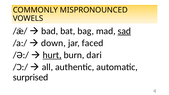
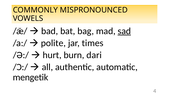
down: down -> polite (53, 43)
faced: faced -> times (93, 43)
hurt underline: present -> none (52, 55)
surprised: surprised -> mengetik (31, 77)
